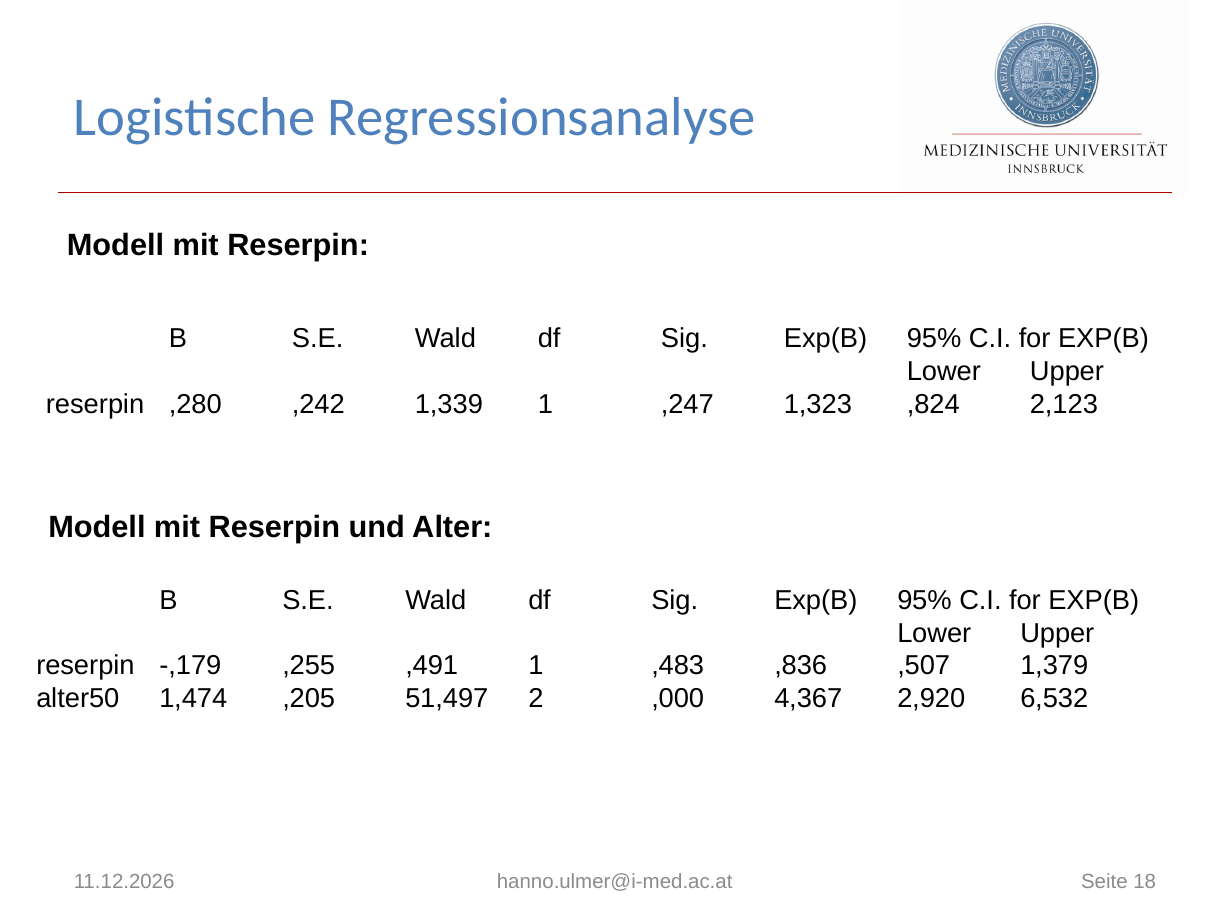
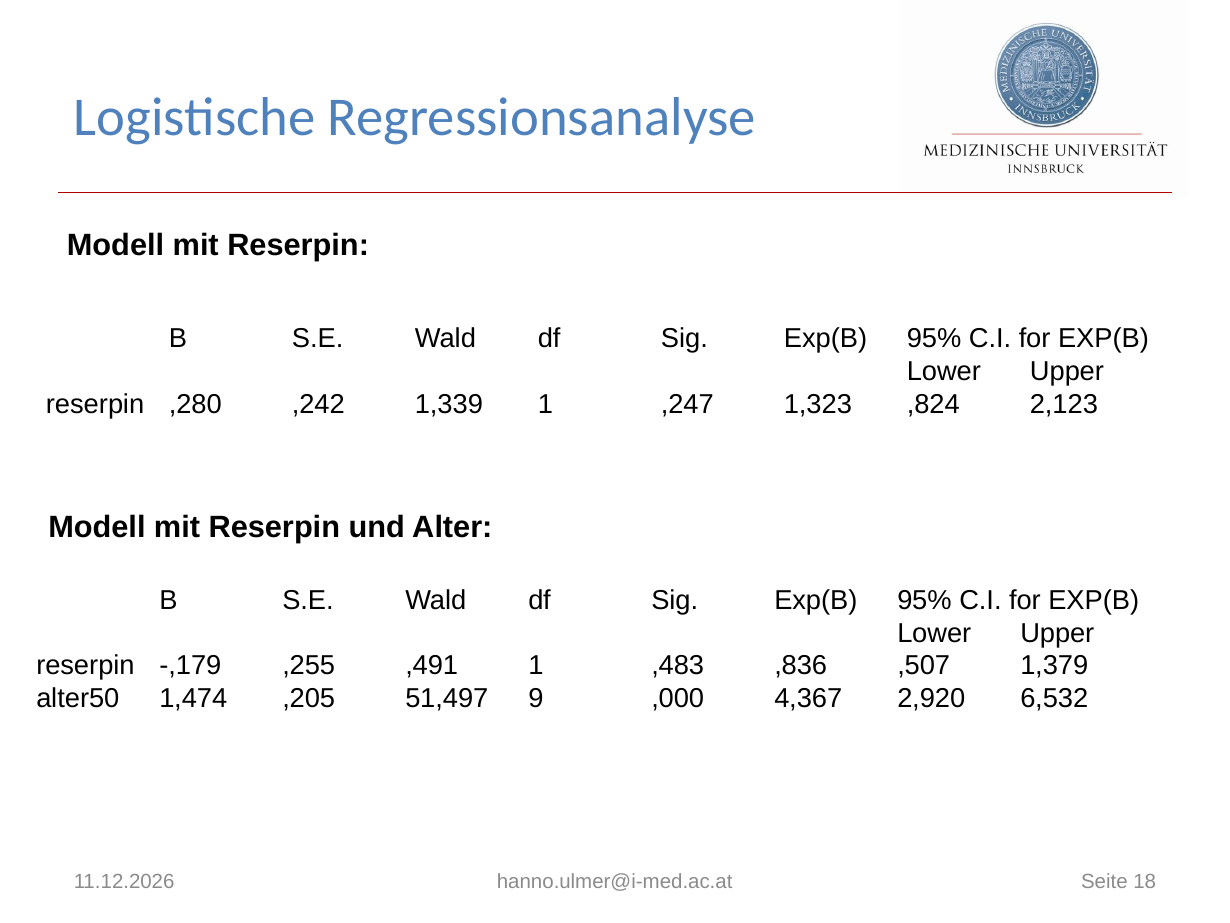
2: 2 -> 9 (536, 698)
